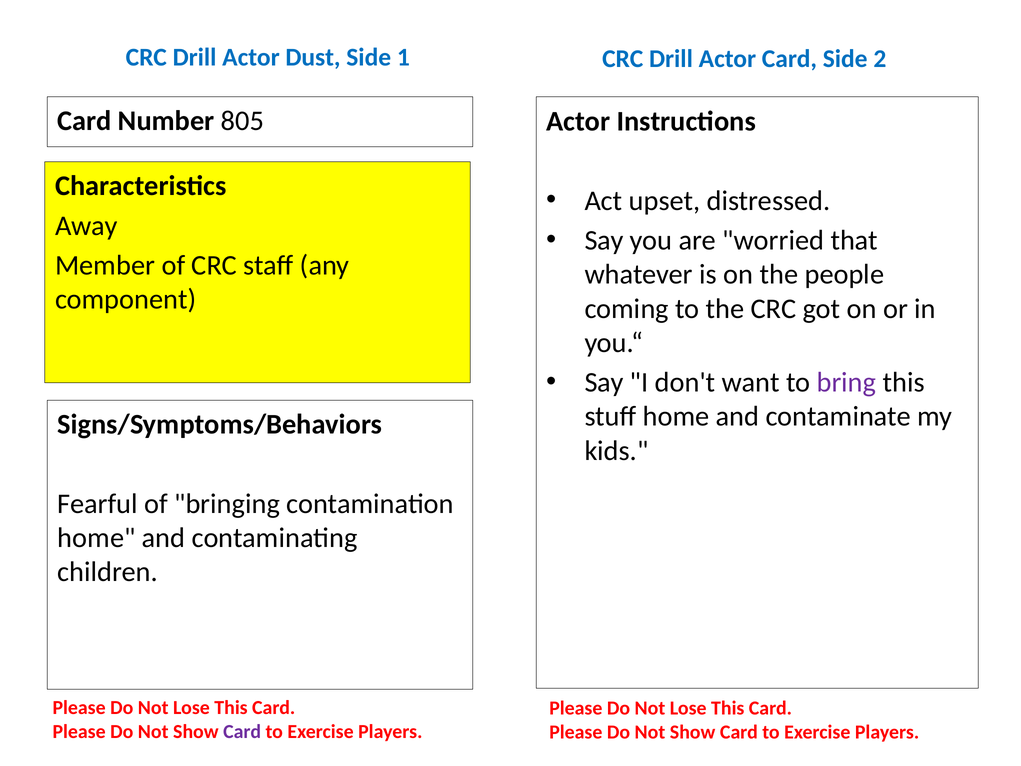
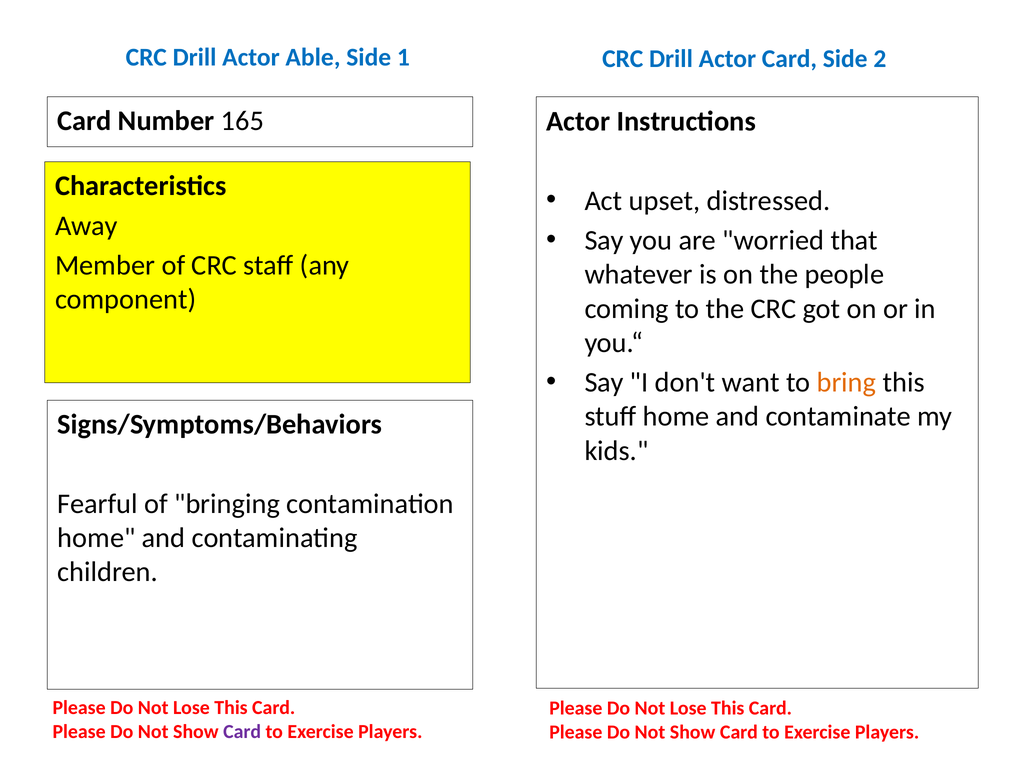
Dust: Dust -> Able (313, 57)
805: 805 -> 165 (243, 121)
bring colour: purple -> orange (846, 382)
